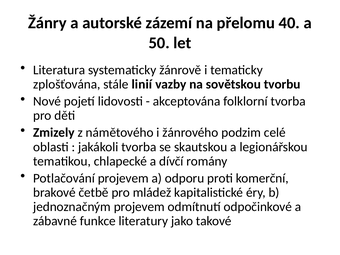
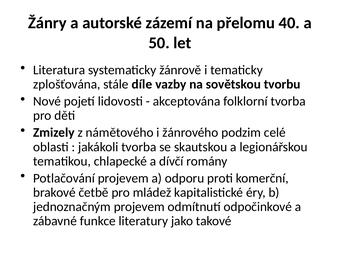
linií: linií -> díle (142, 84)
